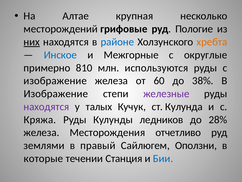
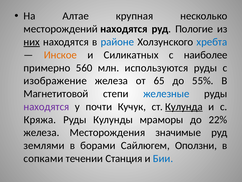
месторождений грифовые: грифовые -> находятся (124, 29)
хребта colour: orange -> blue (212, 42)
Инское colour: blue -> orange (60, 55)
Межгорные: Межгорные -> Силикатных (131, 55)
округлые: округлые -> наиболее (206, 55)
810: 810 -> 560 (84, 68)
60: 60 -> 65 (159, 81)
38%: 38% -> 55% (203, 81)
Изображение: Изображение -> Магнетитовой (56, 94)
железные colour: purple -> blue (166, 94)
талых: талых -> почти (99, 106)
Кулунда underline: none -> present (184, 106)
ледников: ледников -> мраморы (161, 119)
28%: 28% -> 22% (218, 119)
отчетливо: отчетливо -> значимые (178, 132)
правый: правый -> борами (98, 145)
которые: которые -> сопками (43, 158)
